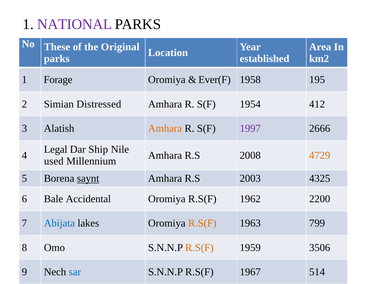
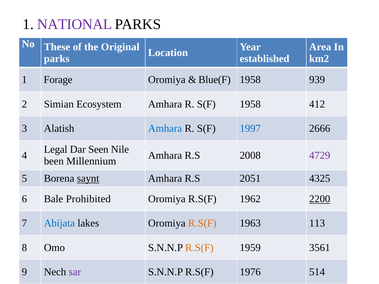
Ever(F: Ever(F -> Blue(F (215, 80)
195: 195 -> 939 (317, 80)
Distressed: Distressed -> Ecosystem (99, 104)
S(F 1954: 1954 -> 1958 (250, 104)
Amhara colour: orange -> blue (165, 128)
1997 colour: purple -> blue (250, 128)
Ship: Ship -> Seen (98, 150)
4729 colour: orange -> purple (320, 155)
used: used -> been (54, 161)
2003: 2003 -> 2051 (250, 179)
Accidental: Accidental -> Prohibited (88, 199)
2200 underline: none -> present (320, 199)
799: 799 -> 113 (317, 223)
3506: 3506 -> 3561 (320, 248)
sar colour: blue -> purple (75, 272)
1967: 1967 -> 1976 (250, 272)
